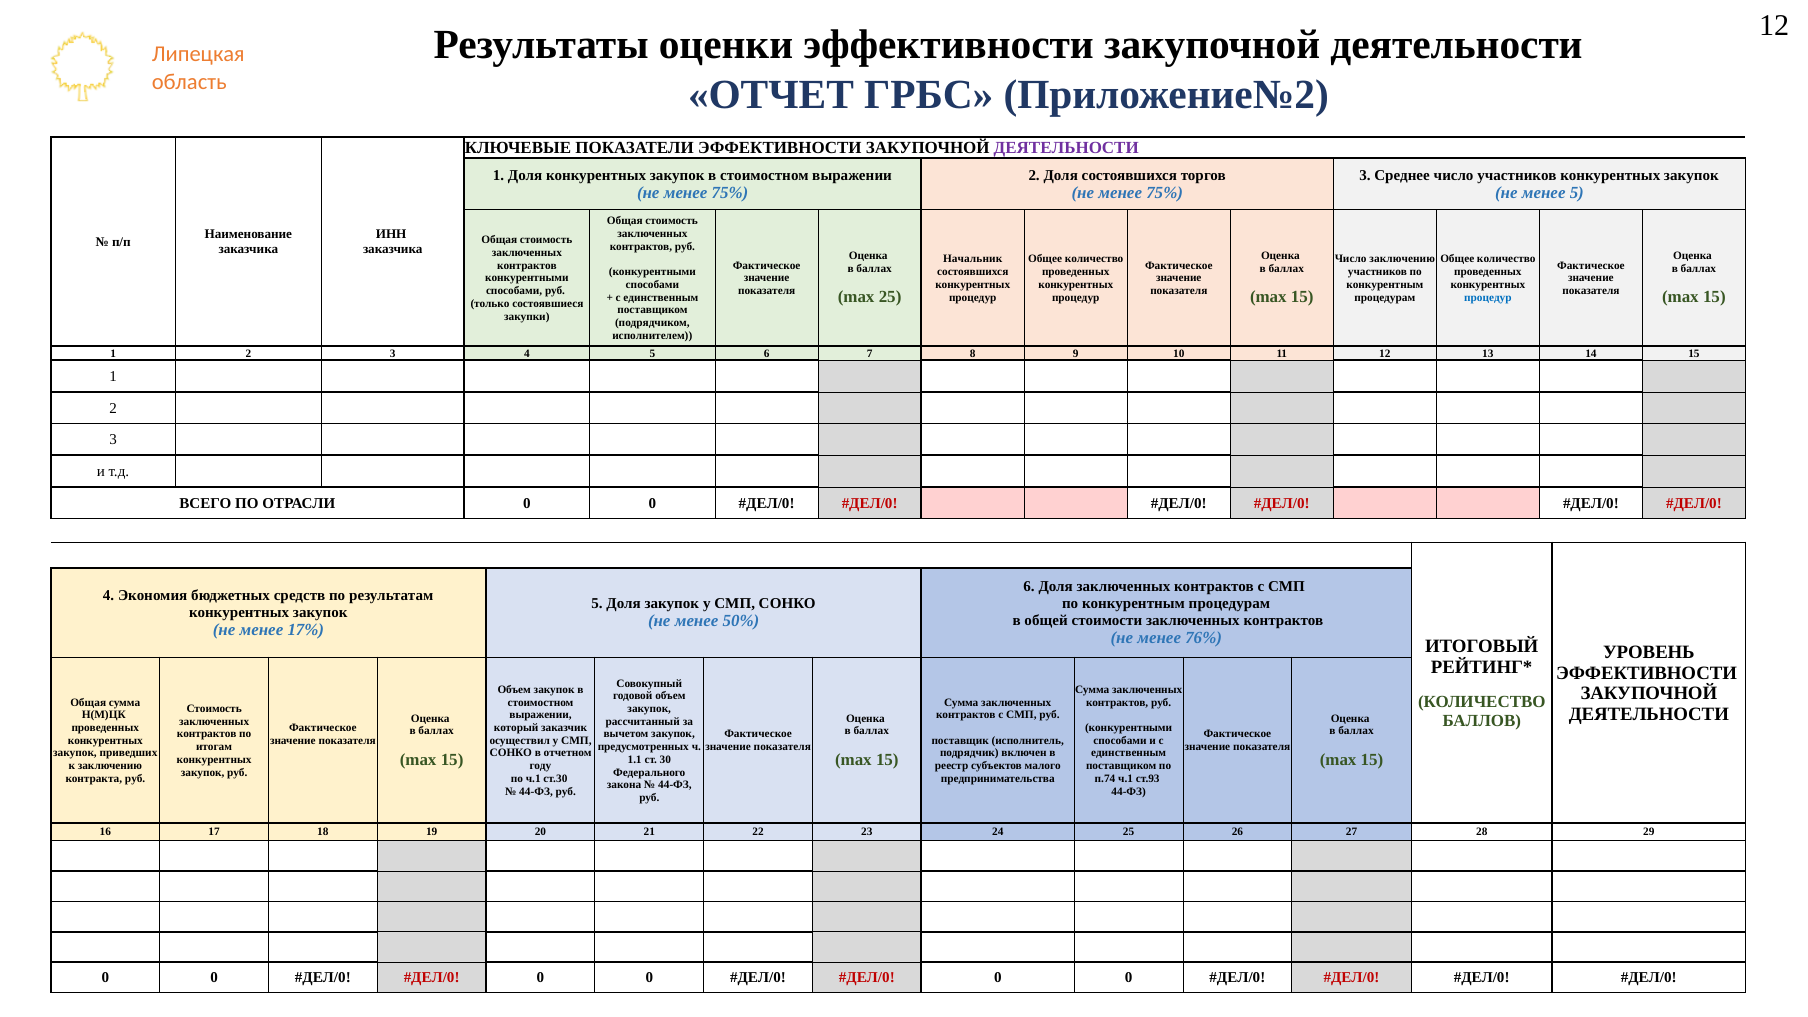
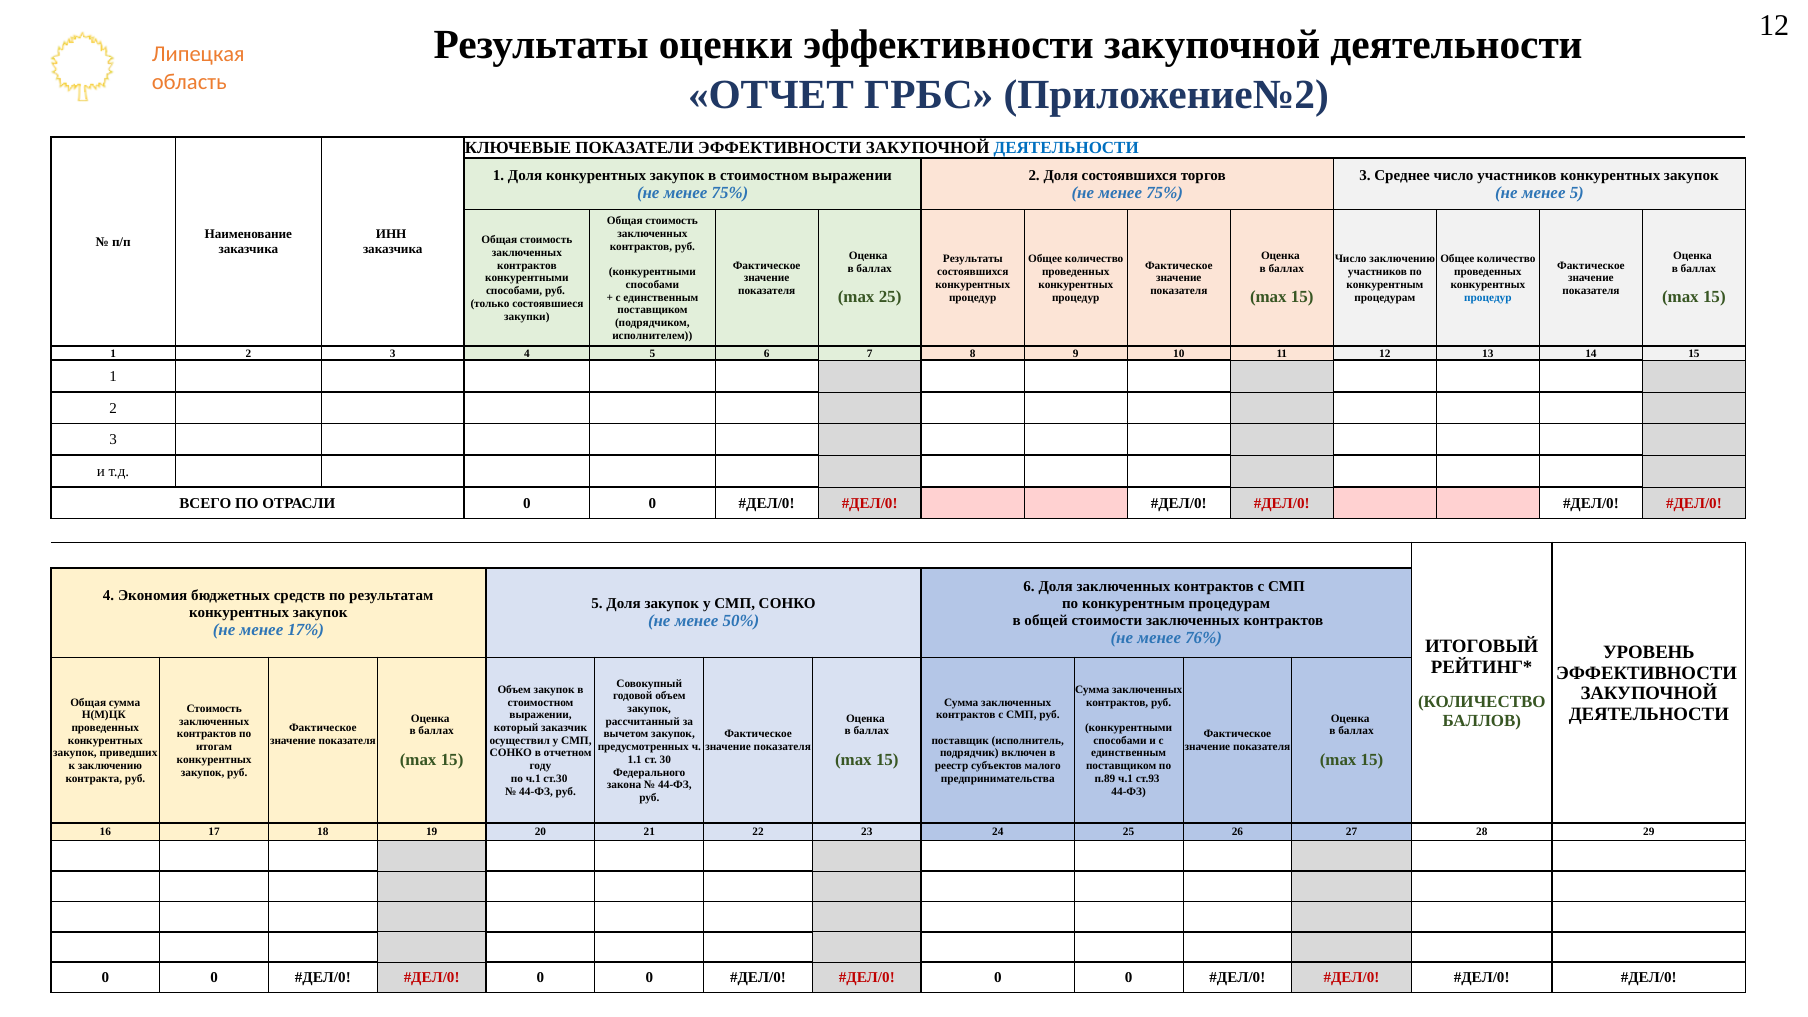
ДЕЯТЕЛЬНОСТИ colour: purple -> blue (1066, 148)
Начальник: Начальник -> Результаты (973, 259)
п.74: п.74 -> п.89 (1105, 779)
